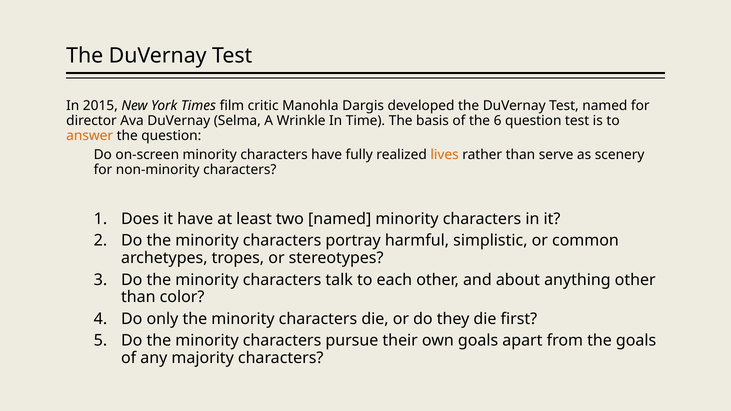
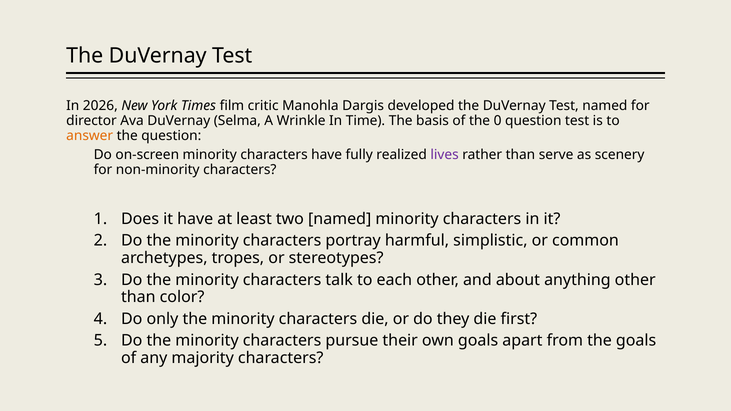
2015: 2015 -> 2026 (100, 106)
6: 6 -> 0 (498, 121)
lives colour: orange -> purple (445, 155)
